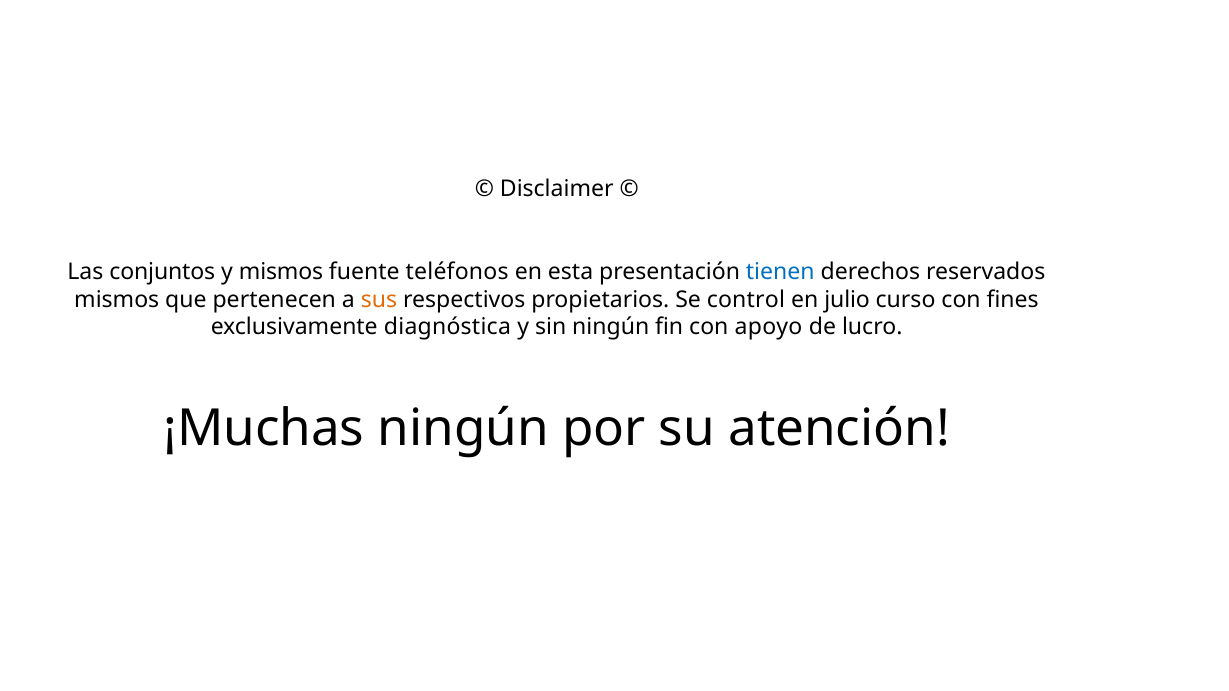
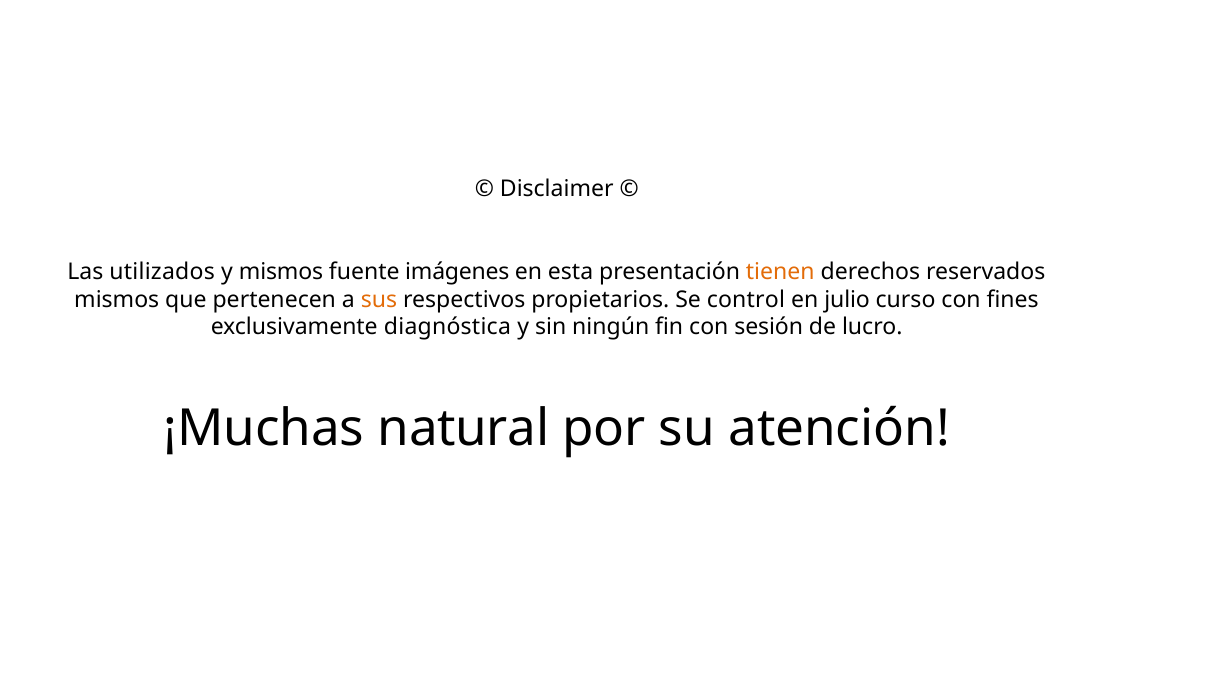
conjuntos: conjuntos -> utilizados (162, 272)
teléfonos: teléfonos -> imágenes (457, 272)
tienen colour: blue -> orange (780, 272)
apoyo: apoyo -> sesión (769, 327)
¡Muchas ningún: ningún -> natural (463, 429)
